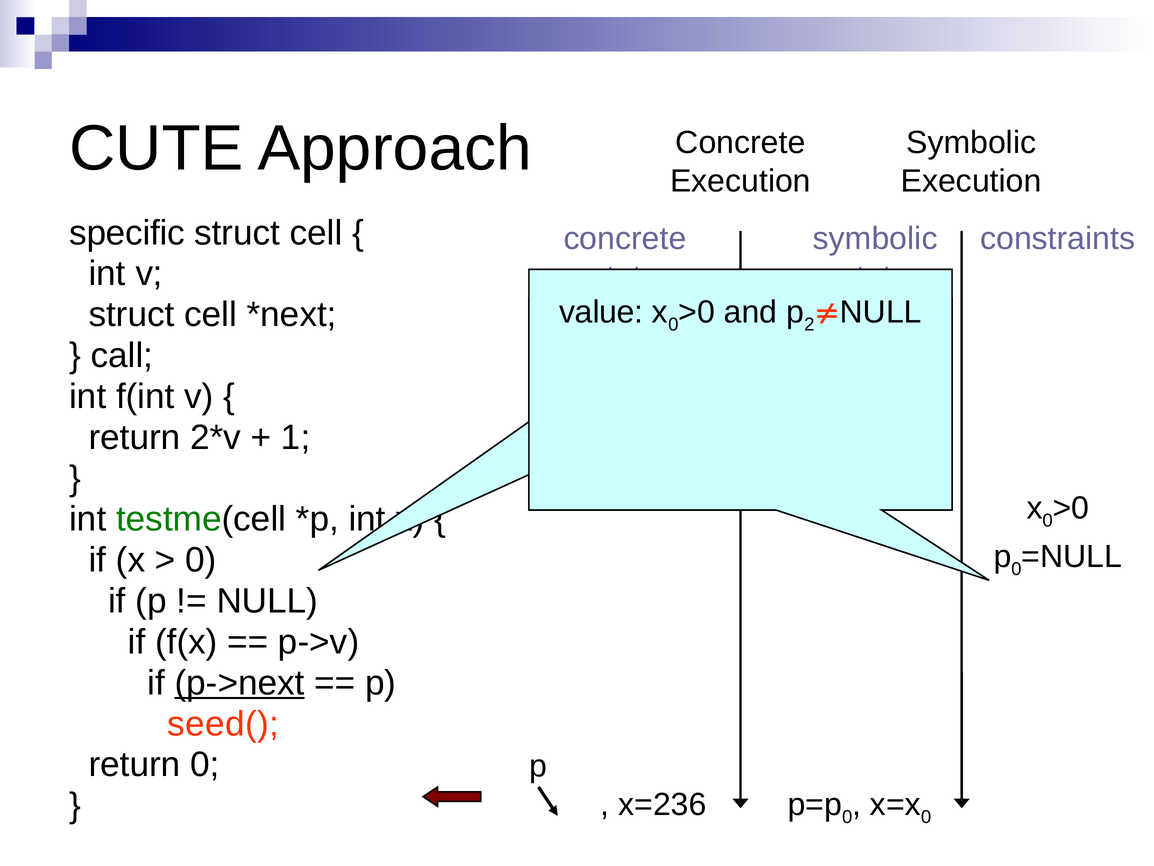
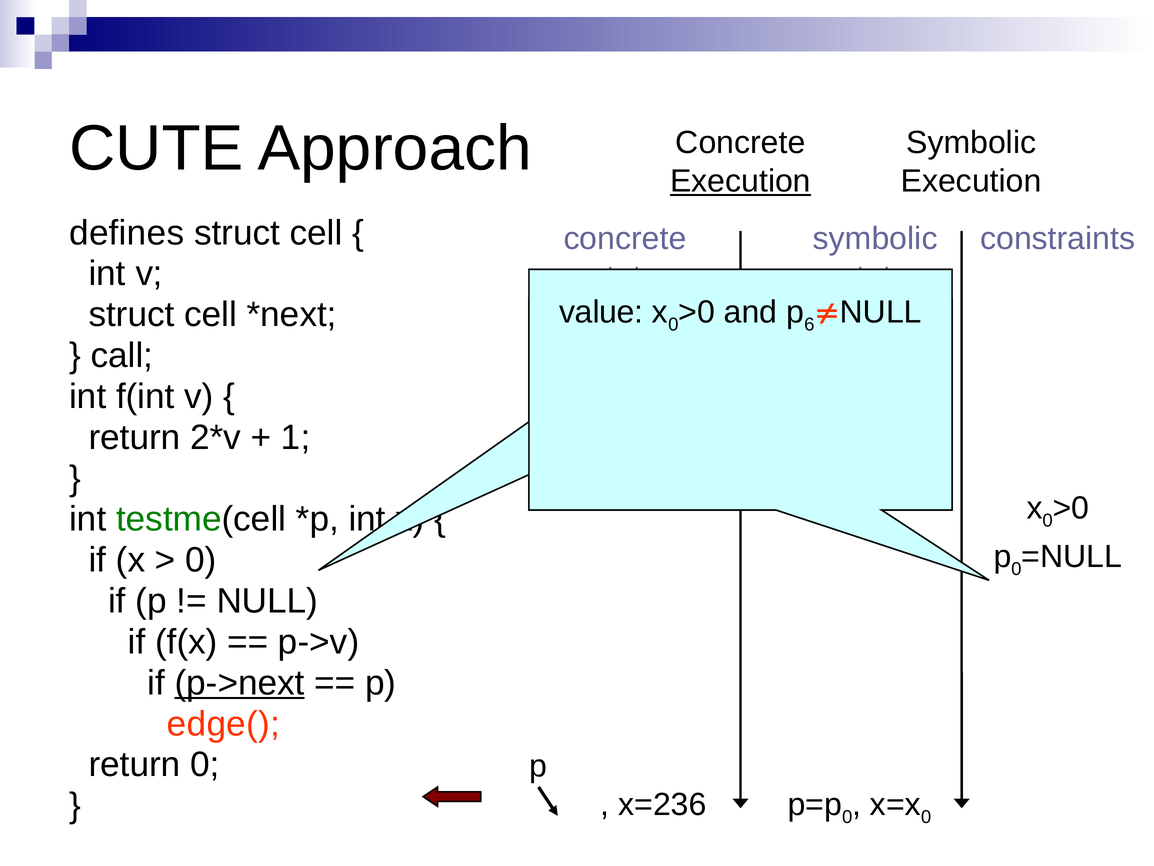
Execution underline: none -> present (740, 181)
specific: specific -> defines (127, 233)
2: 2 -> 6 (809, 325)
seed(: seed( -> edge( (223, 723)
